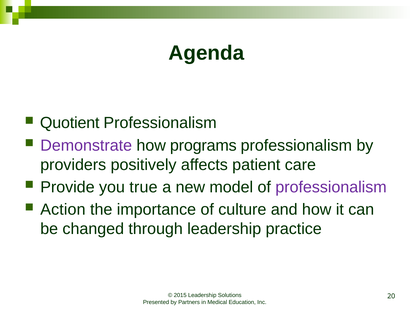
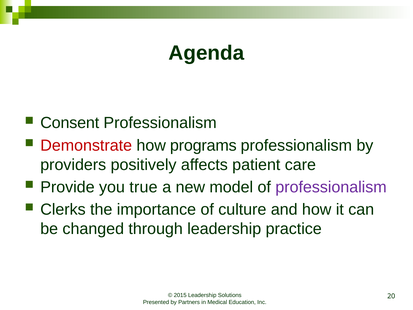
Quotient: Quotient -> Consent (70, 123)
Demonstrate colour: purple -> red (86, 145)
Action: Action -> Clerks (63, 210)
